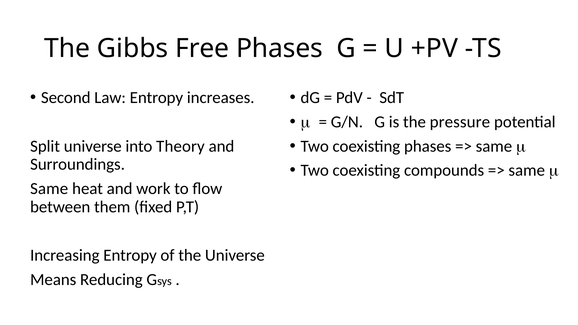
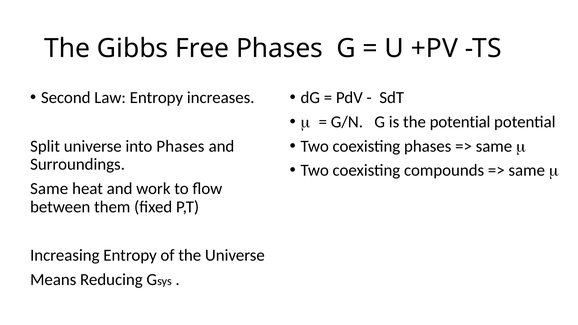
the pressure: pressure -> potential (460, 122)
into Theory: Theory -> Phases (180, 146)
